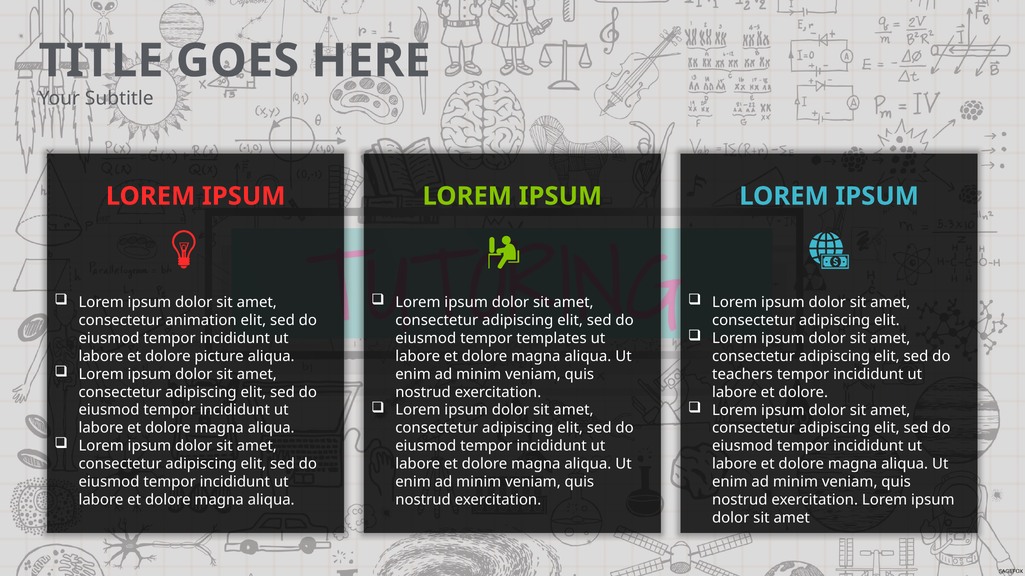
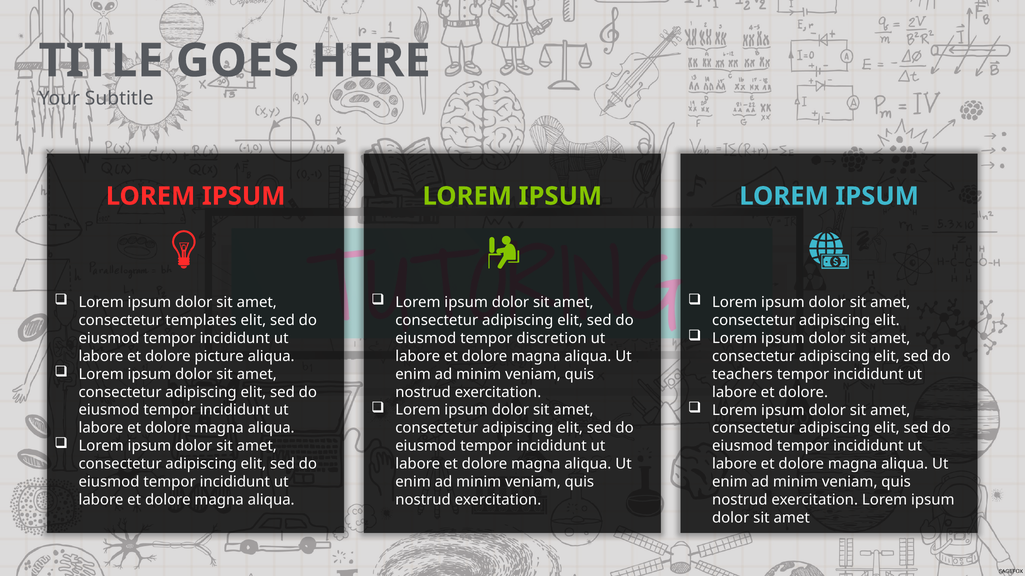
animation: animation -> templates (201, 321)
templates: templates -> discretion (552, 339)
